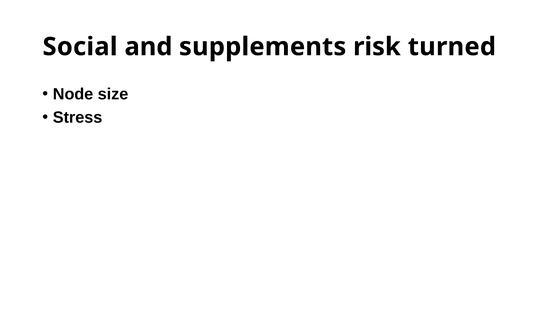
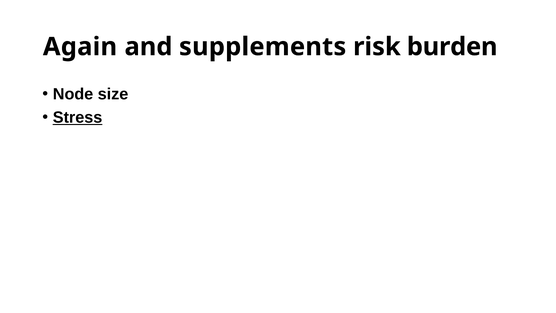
Social: Social -> Again (80, 47)
turned: turned -> burden (452, 47)
Stress underline: none -> present (78, 117)
